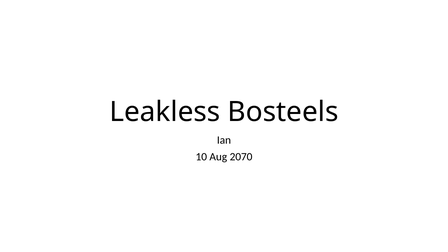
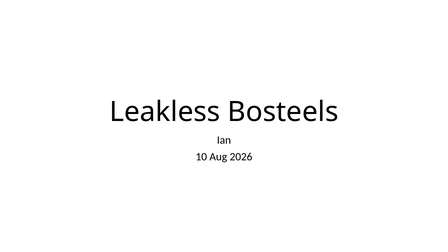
2070: 2070 -> 2026 (241, 157)
